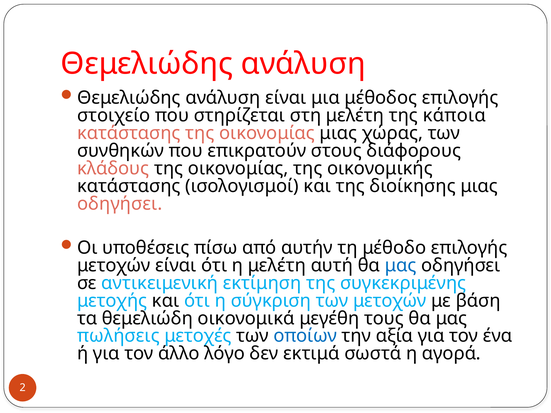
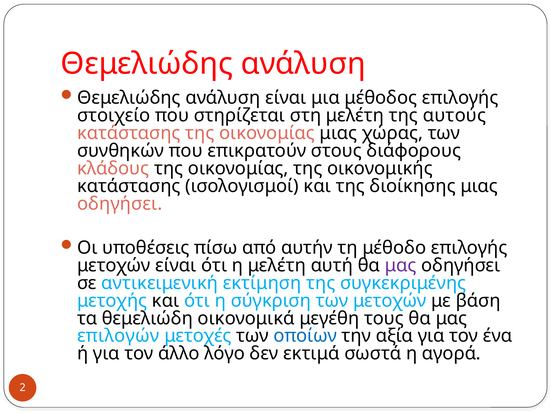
κάποια: κάποια -> αυτούς (454, 116)
μας colour: blue -> purple (401, 266)
πωλήσεις: πωλήσεις -> επιλογών (118, 336)
